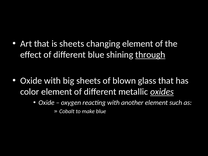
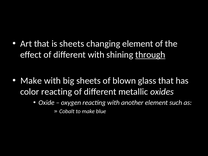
different blue: blue -> with (96, 55)
Oxide: Oxide -> Make (31, 81)
color element: element -> reacting (57, 92)
oxides underline: present -> none (162, 92)
